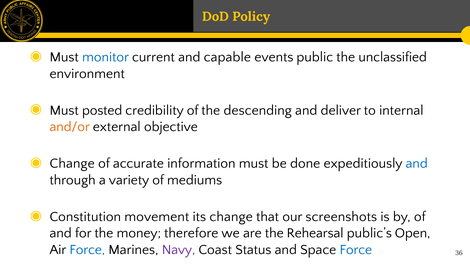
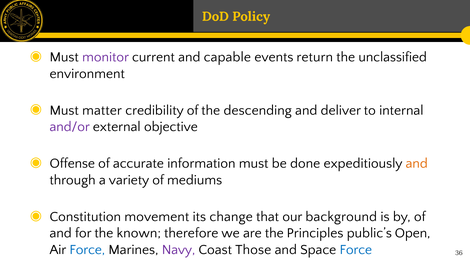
monitor colour: blue -> purple (106, 57)
public: public -> return (315, 57)
posted: posted -> matter (102, 110)
and/or colour: orange -> purple (70, 127)
Change: Change -> Offense (72, 164)
and colour: blue -> orange (417, 164)
screenshots: screenshots -> background (341, 217)
money: money -> known (139, 233)
Rehearsal: Rehearsal -> Principles (315, 233)
Status: Status -> Those (253, 250)
